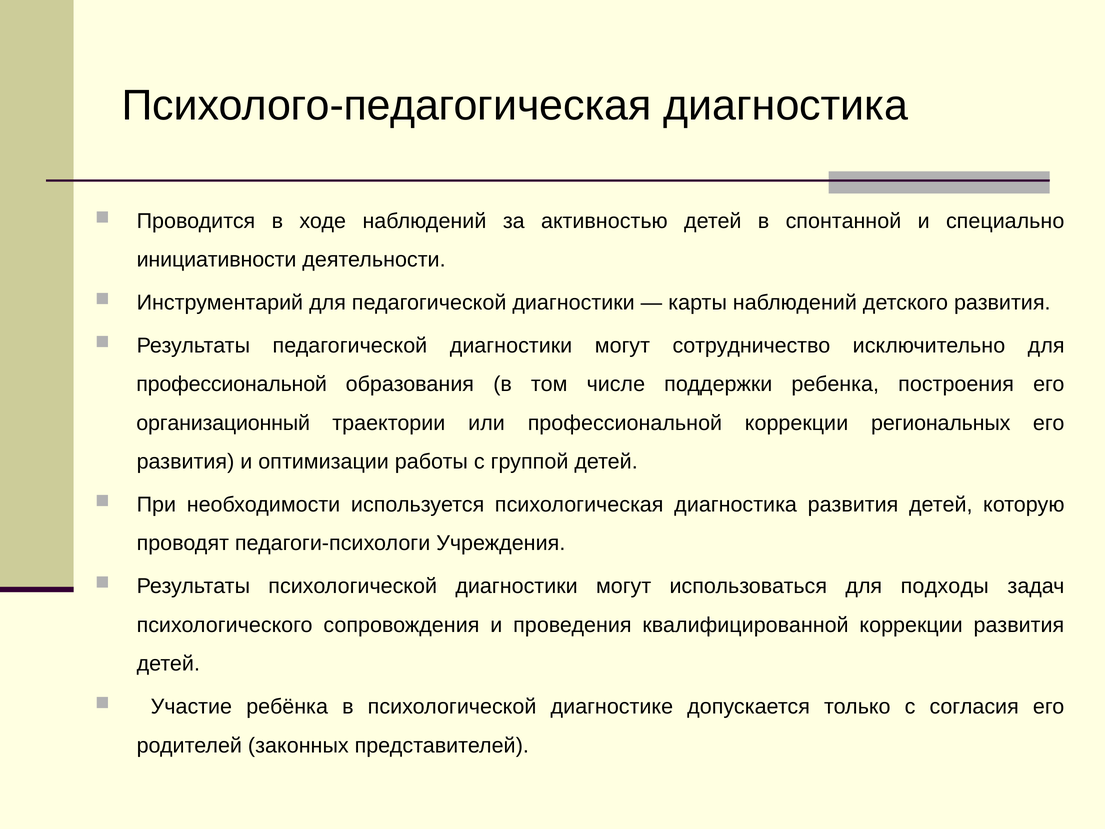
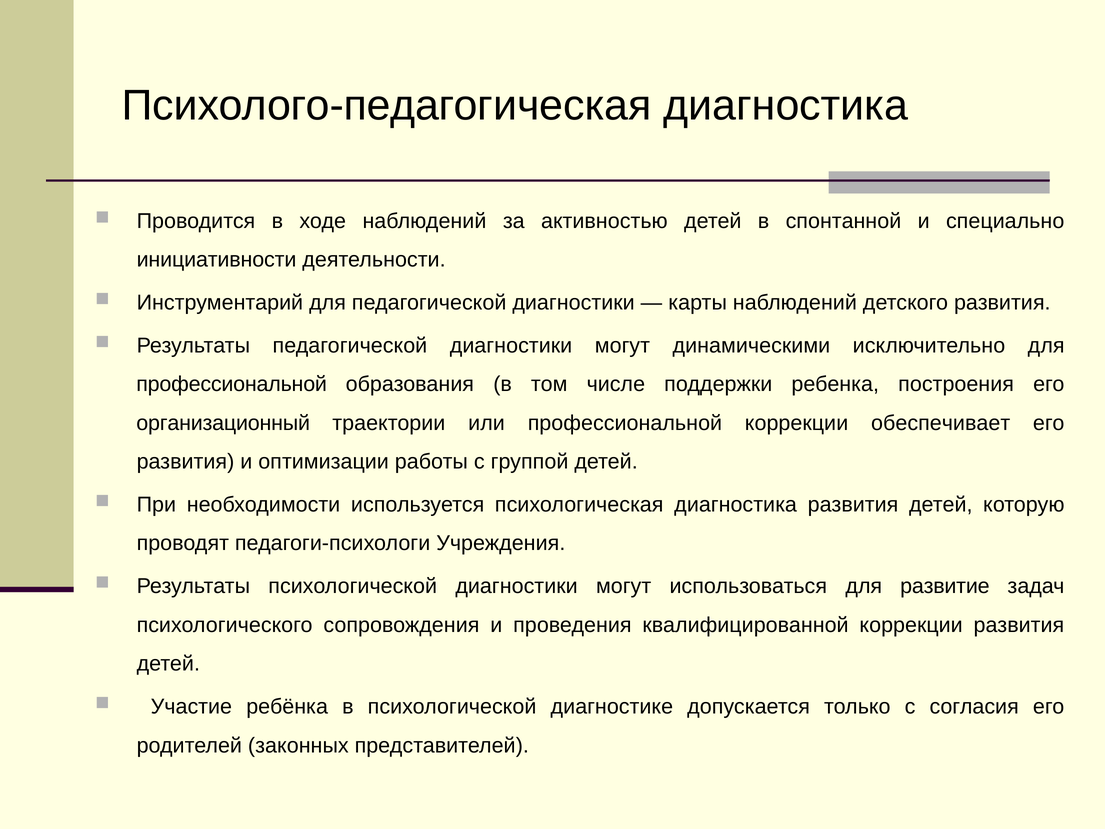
сотрудничество: сотрудничество -> динамическими (751, 346)
региональных: региональных -> обеспечивает (941, 423)
подходы: подходы -> развитие (945, 586)
